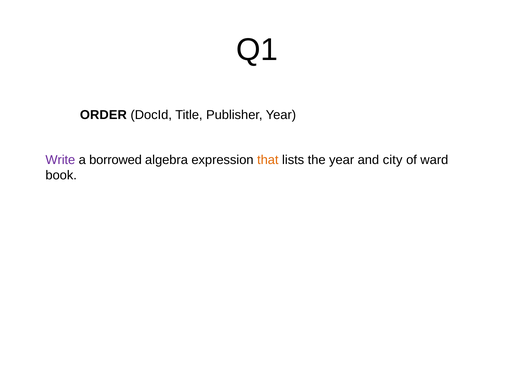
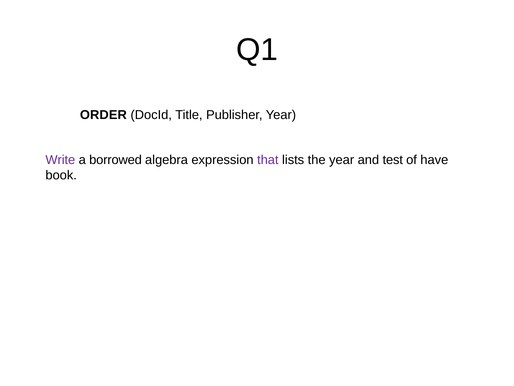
that colour: orange -> purple (268, 160)
city: city -> test (393, 160)
ward: ward -> have (434, 160)
